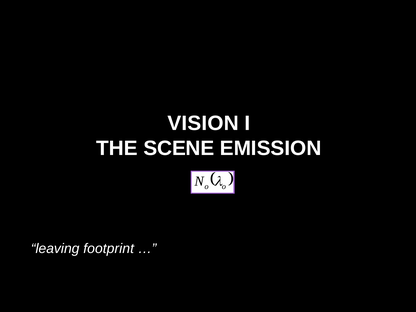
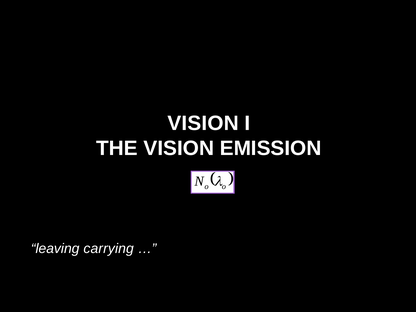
THE SCENE: SCENE -> VISION (179, 148)
footprint: footprint -> carrying (109, 249)
